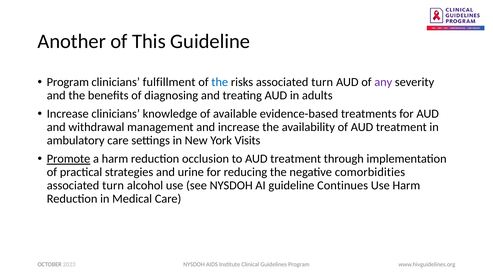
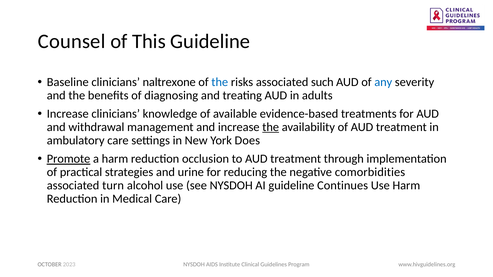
Another: Another -> Counsel (72, 41)
Program: Program -> Baseline (68, 82)
fulfillment: fulfillment -> naltrexone (169, 82)
risks associated turn: turn -> such (322, 82)
any colour: purple -> blue (383, 82)
the underline: none -> present (271, 127)
Visits: Visits -> Does (247, 141)
